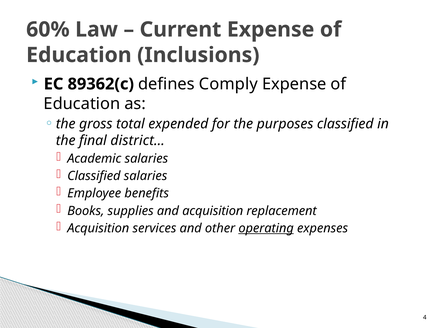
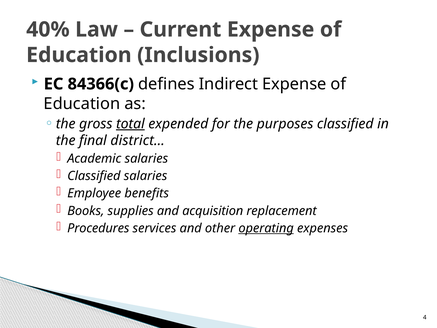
60%: 60% -> 40% (48, 29)
89362(c: 89362(c -> 84366(c (101, 84)
Comply: Comply -> Indirect (228, 84)
total underline: none -> present (130, 124)
Acquisition: Acquisition -> Procedures (98, 228)
